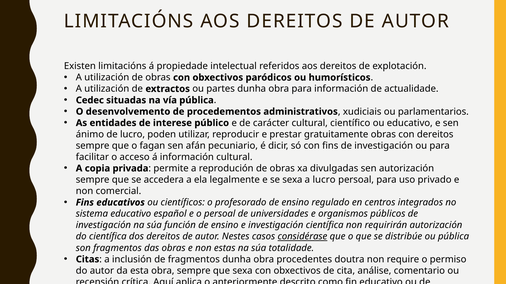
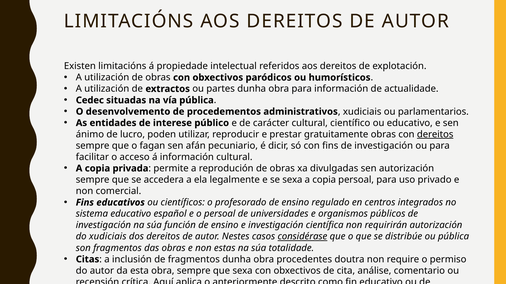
dereitos underline: none -> present (435, 135)
lucro: lucro -> copia (324, 180)
do científica: científica -> xudiciais (108, 237)
